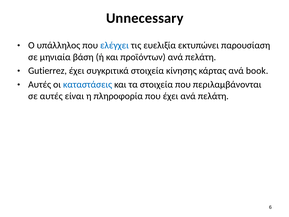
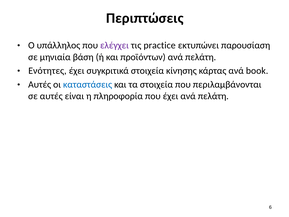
Unnecessary: Unnecessary -> Περιπτώσεις (145, 18)
ελέγχει colour: blue -> purple (114, 45)
ευελιξία: ευελιξία -> practice (160, 45)
Gutierrez: Gutierrez -> Ενότητες (47, 71)
